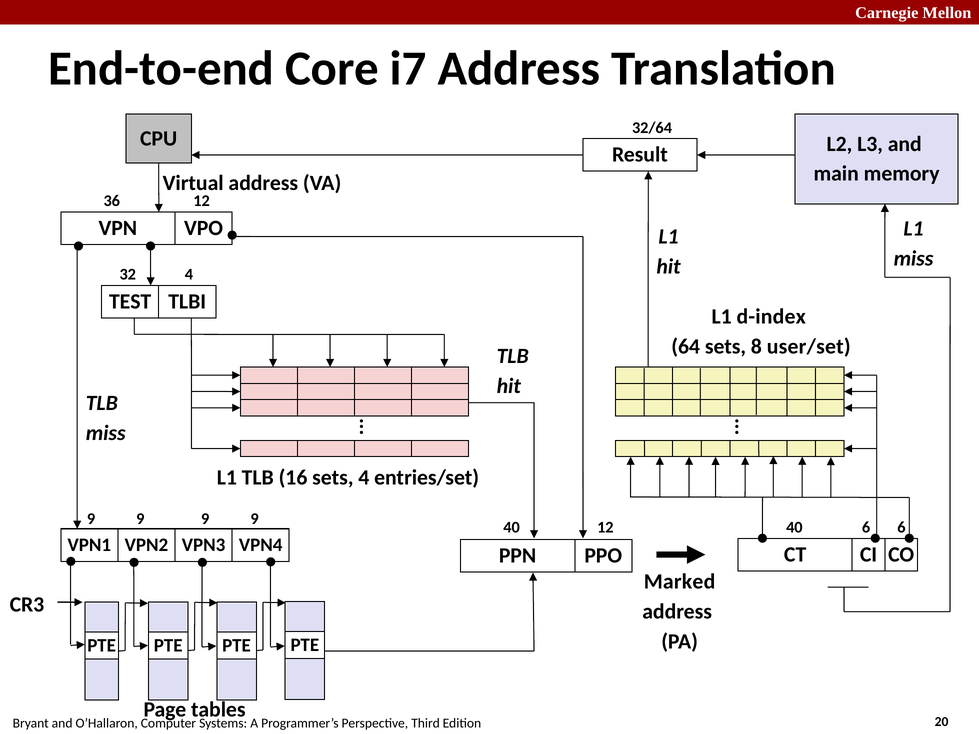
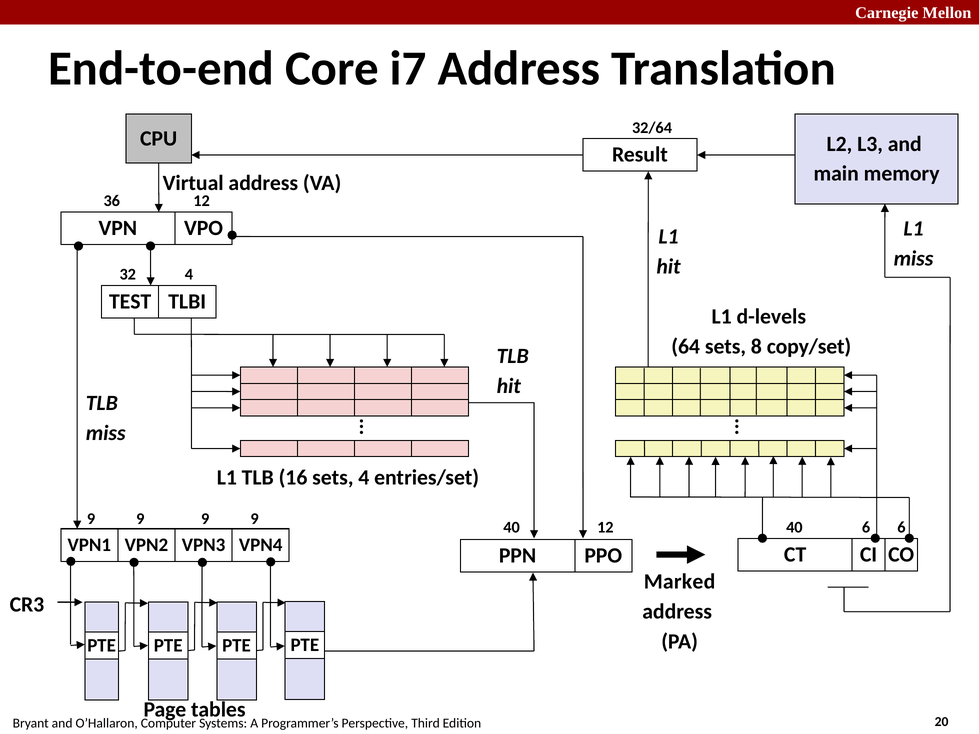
d-index: d-index -> d-levels (771, 317)
user/set: user/set -> copy/set (809, 347)
